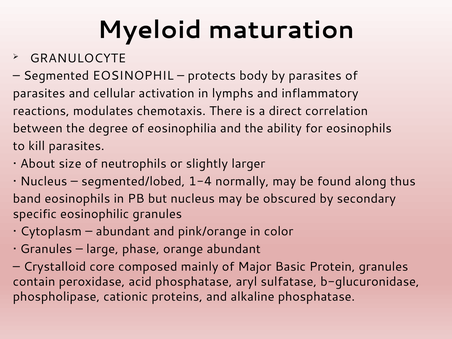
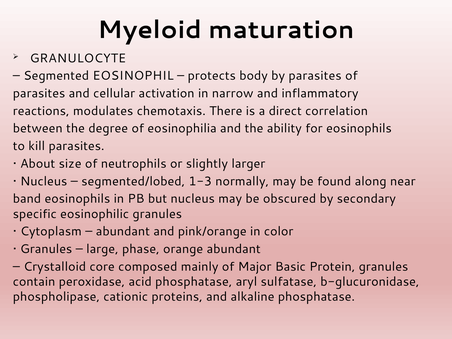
lymphs: lymphs -> narrow (233, 93)
1-4: 1-4 -> 1-3 (200, 181)
thus: thus -> near (403, 181)
